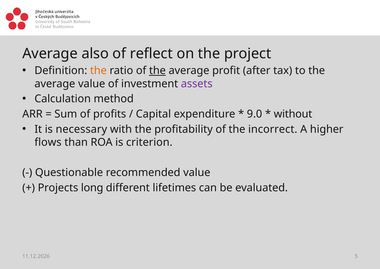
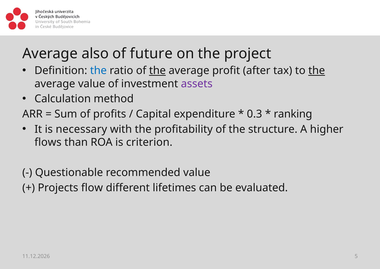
reflect: reflect -> future (151, 54)
the colour: orange -> blue (98, 71)
the underline: none -> present (317, 71)
9.0: 9.0 -> 0.3 (255, 114)
without: without -> ranking (293, 114)
incorrect: incorrect -> structure (273, 129)
long: long -> flow (92, 188)
